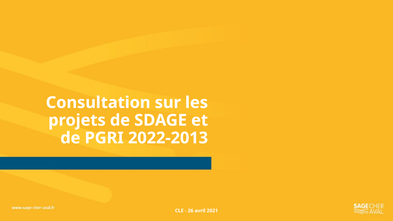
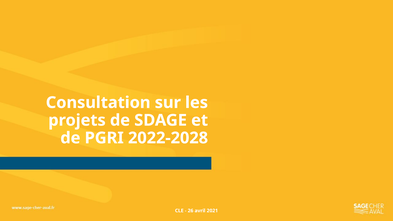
2022-2013: 2022-2013 -> 2022-2028 (168, 138)
